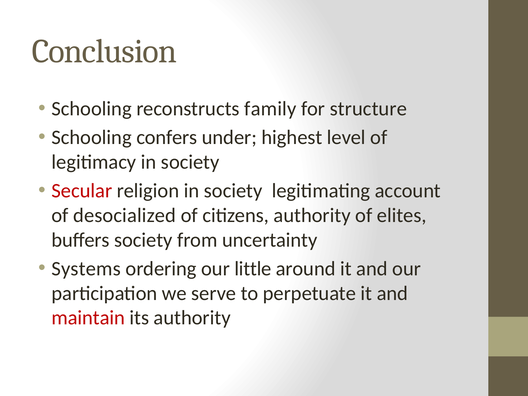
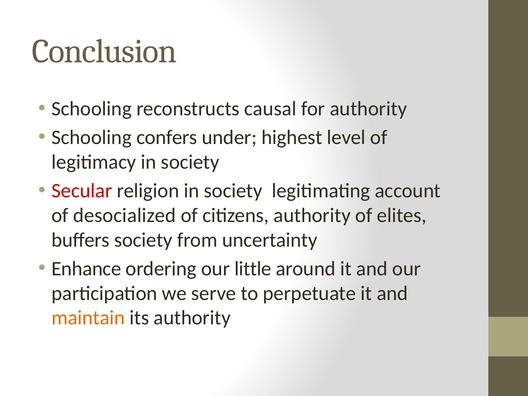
family: family -> causal (270, 109)
for structure: structure -> authority (368, 109)
Systems: Systems -> Enhance (86, 269)
maintain colour: red -> orange (88, 318)
